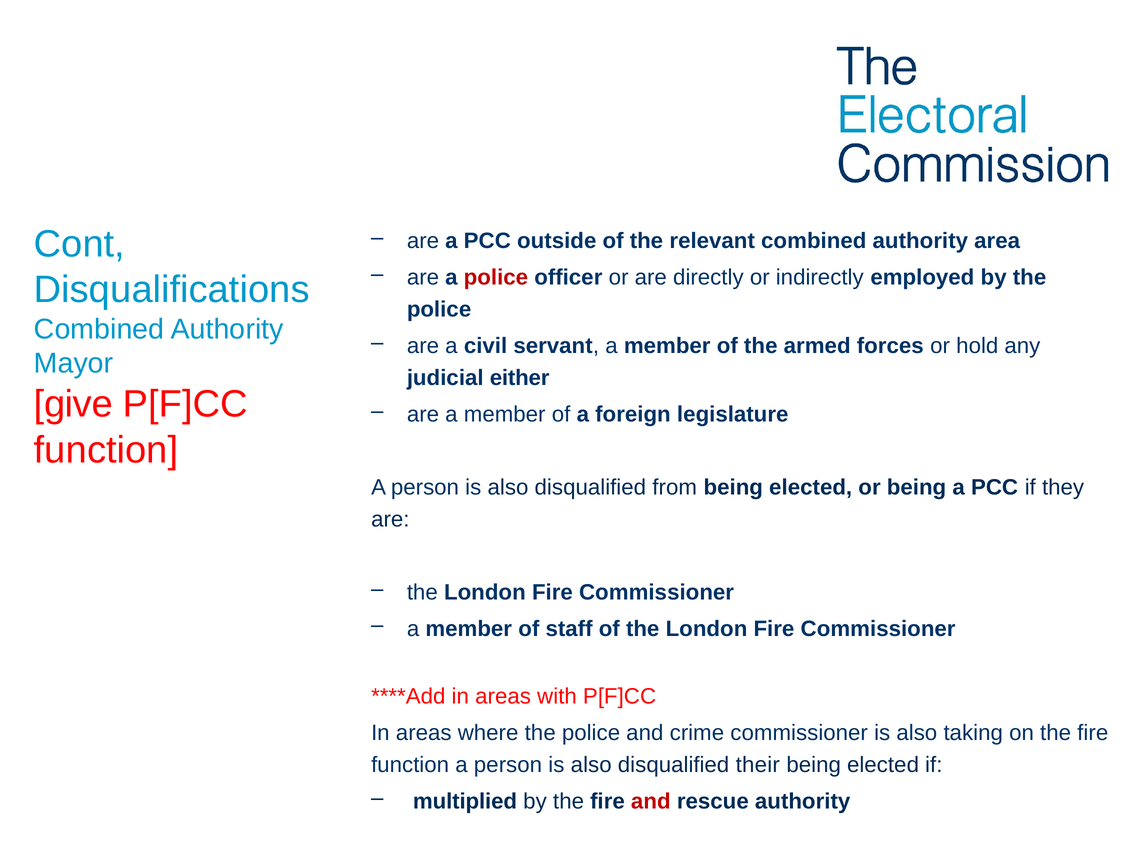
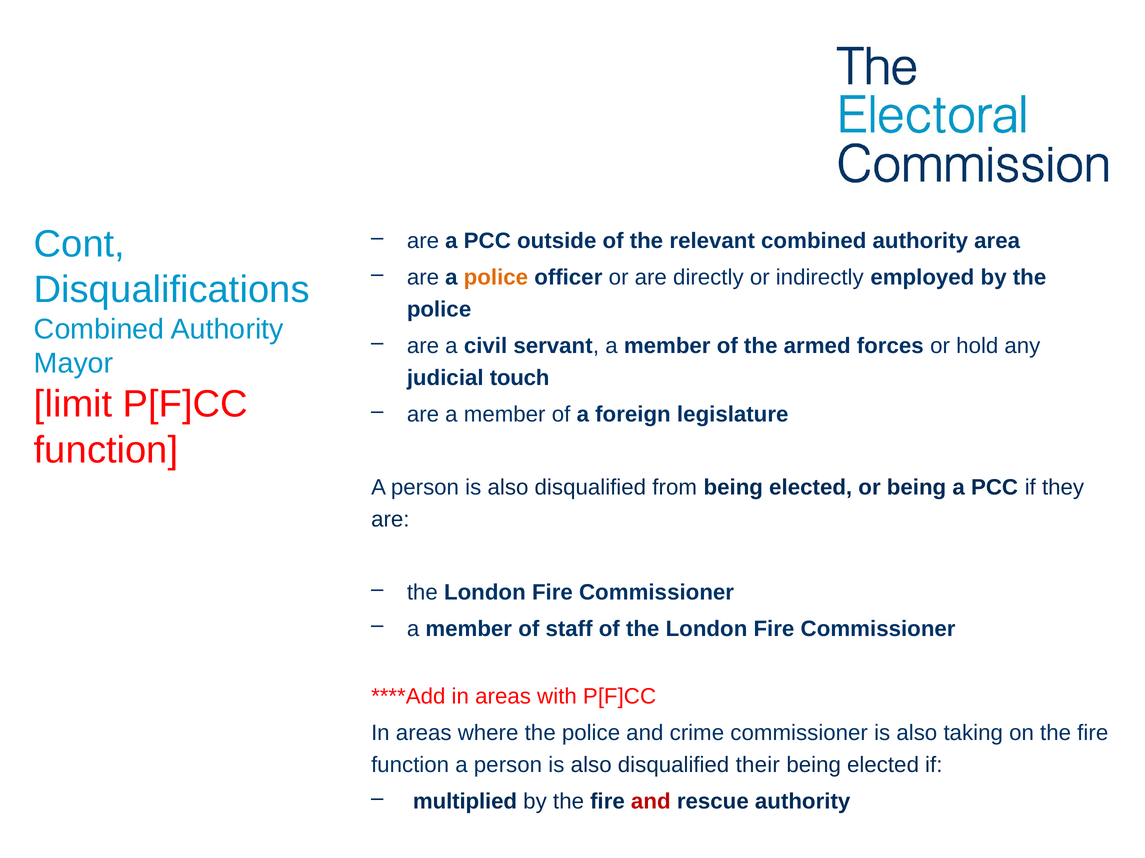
police colour: red -> orange (496, 278)
either: either -> touch (520, 378)
give: give -> limit (73, 405)
